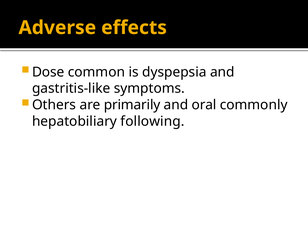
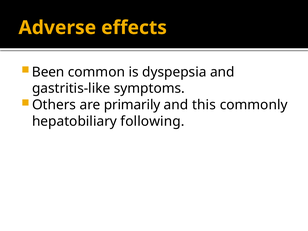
Dose: Dose -> Been (48, 72)
oral: oral -> this (204, 105)
